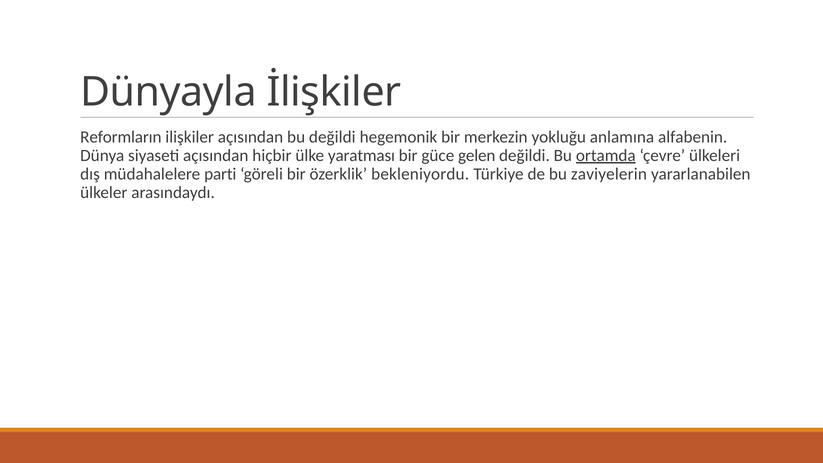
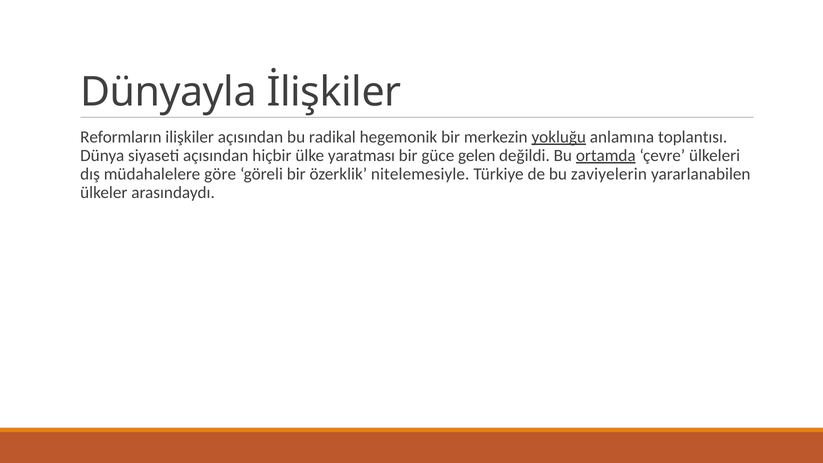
bu değildi: değildi -> radikal (332, 137)
yokluğu underline: none -> present (559, 137)
alfabenin: alfabenin -> toplantısı (693, 137)
parti: parti -> göre (220, 174)
bekleniyordu: bekleniyordu -> nitelemesiyle (420, 174)
